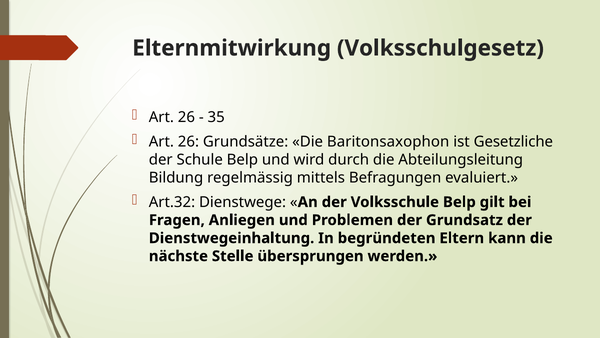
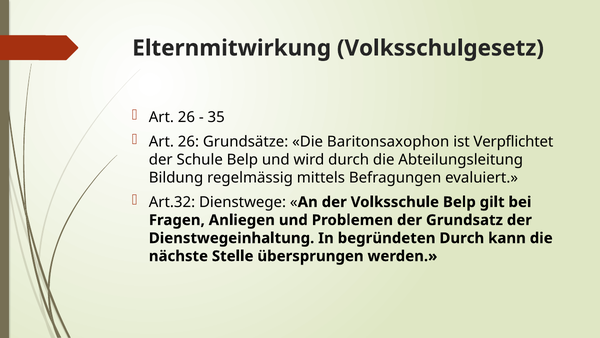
Gesetzliche: Gesetzliche -> Verpflichtet (513, 142)
begründeten Eltern: Eltern -> Durch (462, 238)
